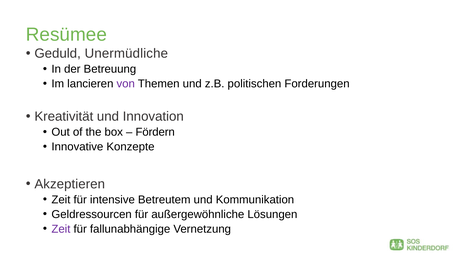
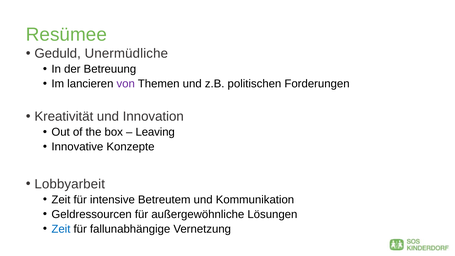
Fördern: Fördern -> Leaving (155, 132)
Akzeptieren: Akzeptieren -> Lobbyarbeit (70, 184)
Zeit colour: purple -> blue (61, 229)
